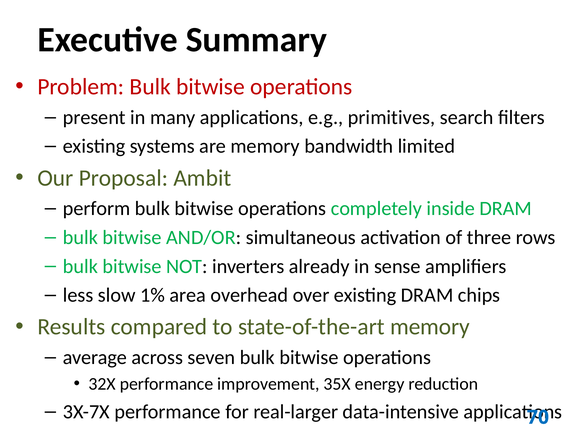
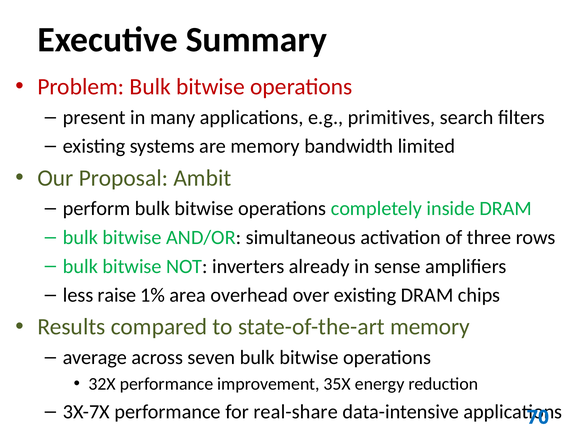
slow: slow -> raise (117, 295)
real-larger: real-larger -> real-share (296, 412)
